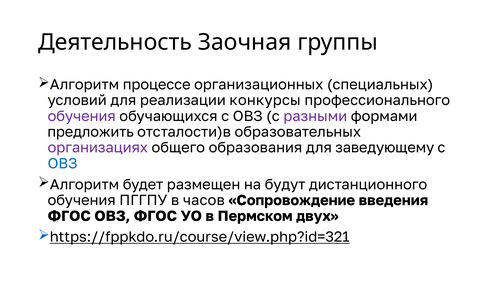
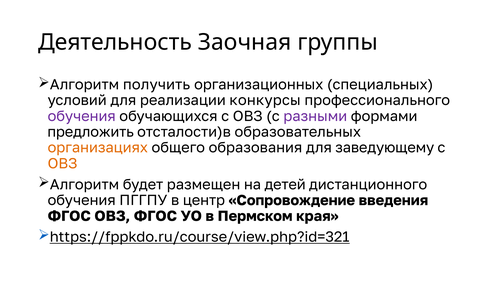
процессе: процессе -> получить (157, 85)
организациях colour: purple -> orange (98, 148)
ОВЗ colour: blue -> orange (63, 163)
будут: будут -> детей (285, 184)
часов: часов -> центр (204, 200)
двух: двух -> края (317, 216)
